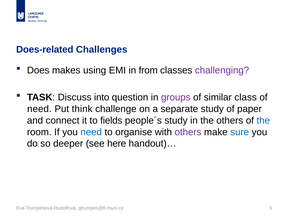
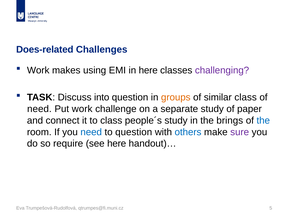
Does: Does -> Work (38, 70)
in from: from -> here (148, 70)
groups colour: purple -> orange (176, 97)
Put think: think -> work (82, 109)
to fields: fields -> class (111, 120)
the others: others -> brings (230, 120)
to organise: organise -> question (134, 132)
others colour: purple -> blue (188, 132)
sure colour: blue -> purple (240, 132)
deeper: deeper -> require (68, 143)
